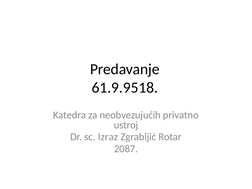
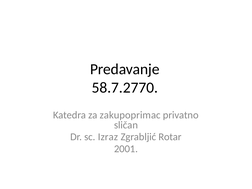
61.9.9518: 61.9.9518 -> 58.7.2770 (125, 88)
neobvezujućih: neobvezujućih -> zakupoprimac (130, 115)
ustroj: ustroj -> sličan (126, 125)
2087: 2087 -> 2001 (126, 149)
